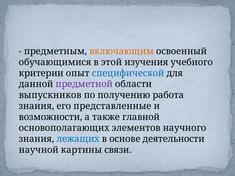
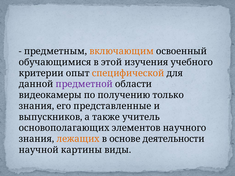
специфической colour: blue -> orange (128, 73)
выпускников: выпускников -> видеокамеры (50, 95)
работа: работа -> только (168, 95)
возможности: возможности -> выпускников (51, 117)
главной: главной -> учитель (141, 117)
лежащих colour: blue -> orange (78, 139)
связи: связи -> виды (118, 150)
